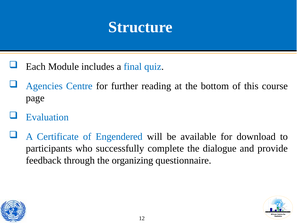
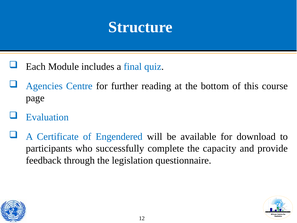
dialogue: dialogue -> capacity (220, 148)
organizing: organizing -> legislation (132, 160)
